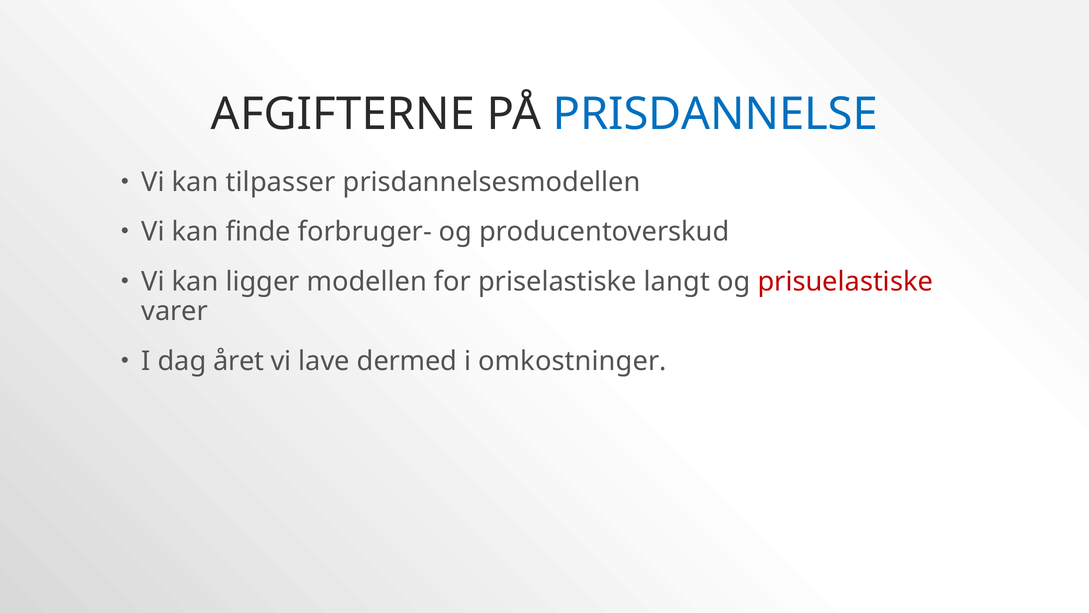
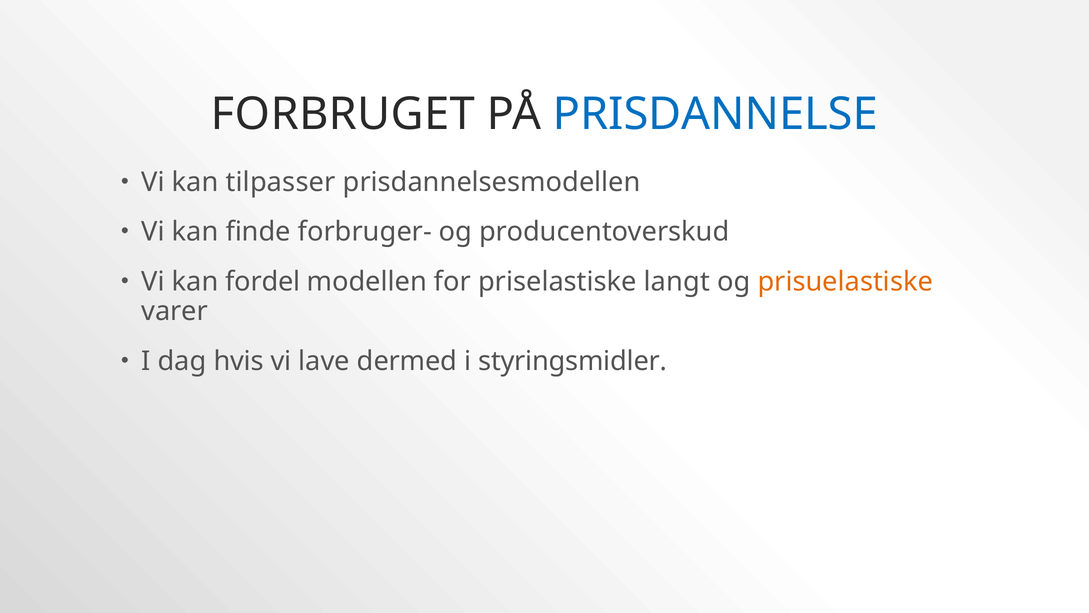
AFGIFTERNE: AFGIFTERNE -> FORBRUGET (343, 114)
ligger: ligger -> fordel (263, 282)
prisuelastiske colour: red -> orange (845, 282)
året: året -> hvis (239, 361)
omkostninger: omkostninger -> styringsmidler (573, 361)
